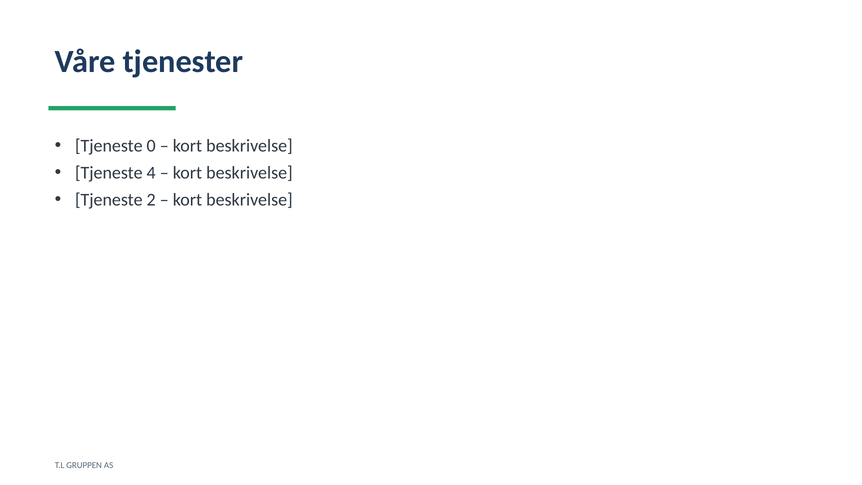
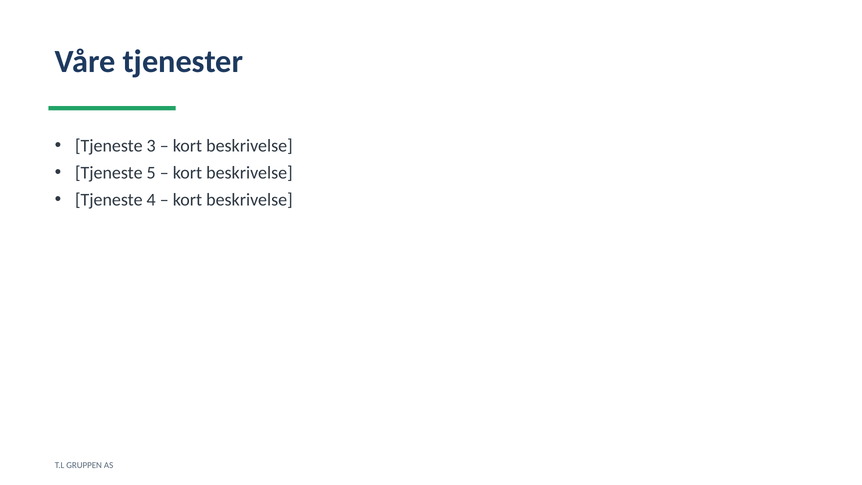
0: 0 -> 3 (151, 146)
4: 4 -> 5 (151, 173)
2: 2 -> 4 (151, 200)
